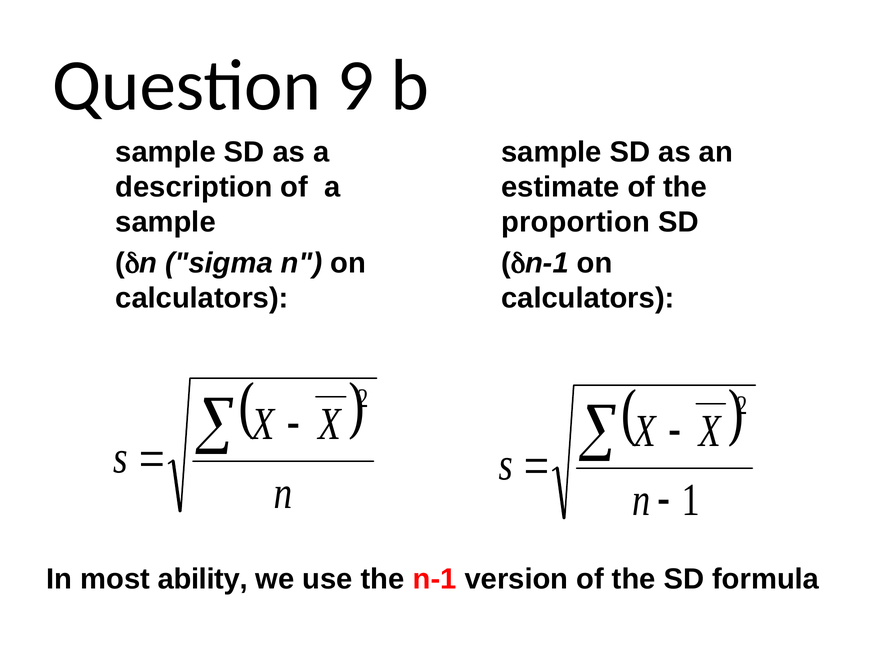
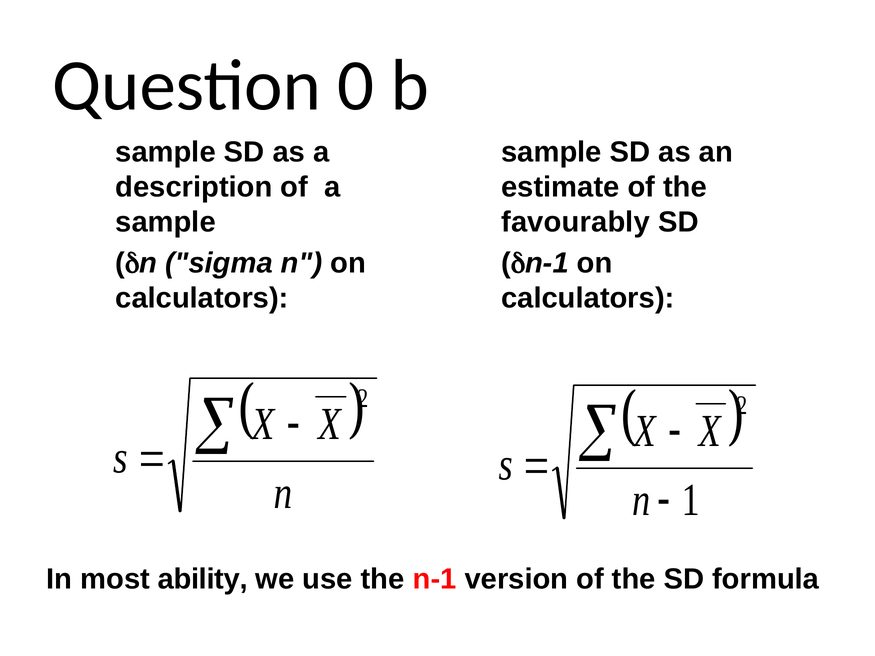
9: 9 -> 0 (356, 86)
proportion: proportion -> favourably (576, 222)
